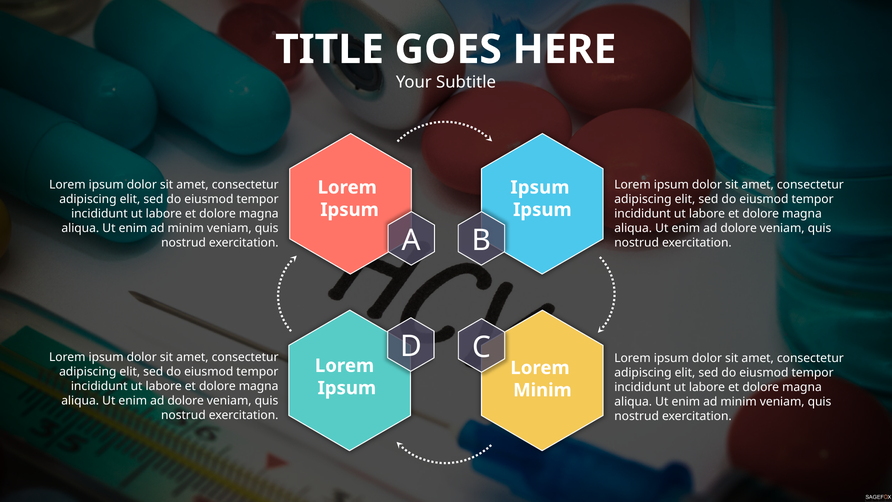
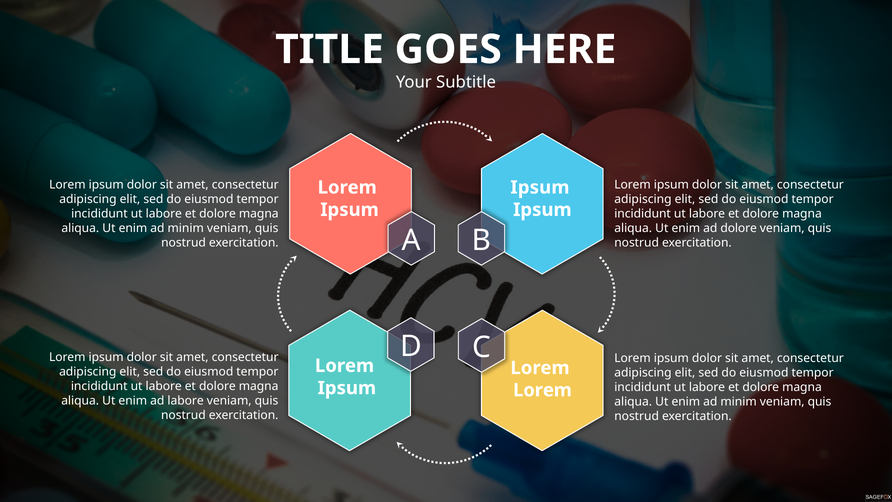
Minim: Minim -> Lorem (542, 390)
dolore: dolore -> labore (186, 401)
